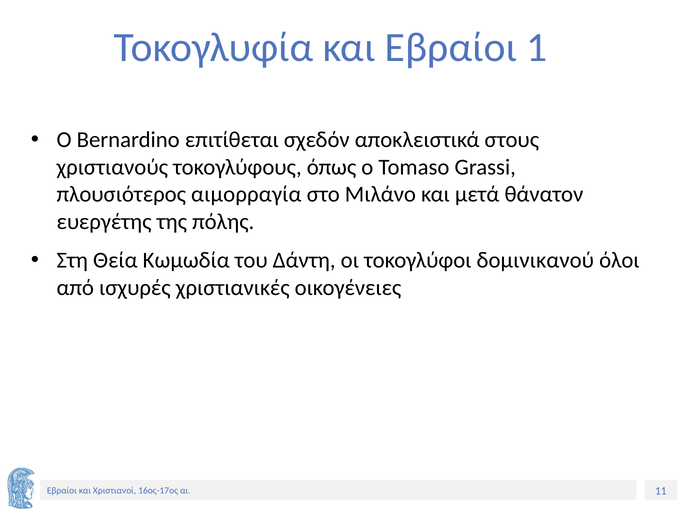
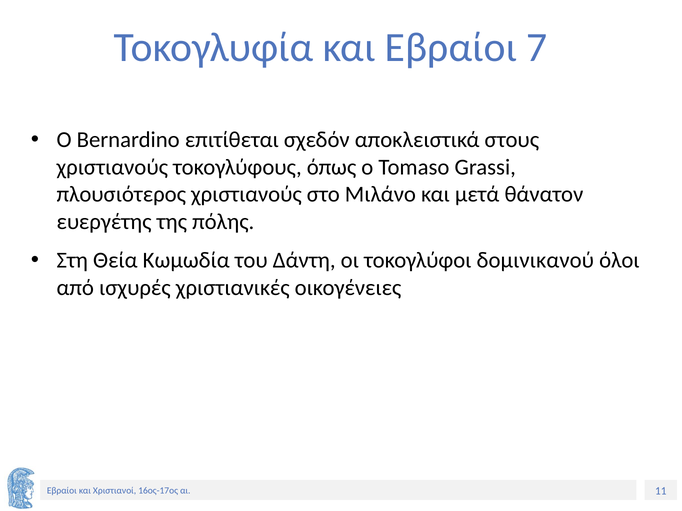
1: 1 -> 7 (537, 47)
πλουσιότερος αιμορραγία: αιμορραγία -> χριστιανούς (246, 195)
